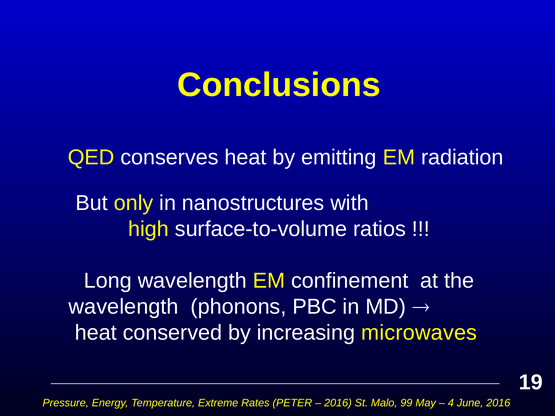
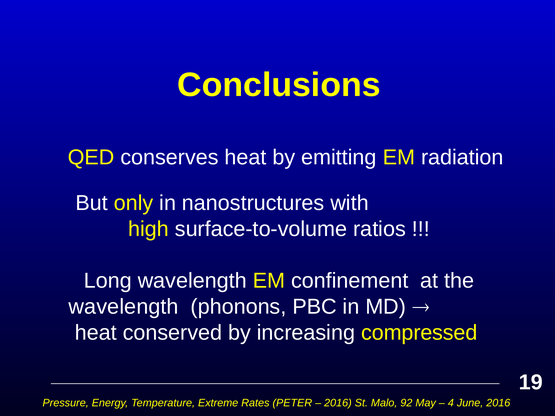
microwaves: microwaves -> compressed (419, 333)
99: 99 -> 92 (406, 403)
